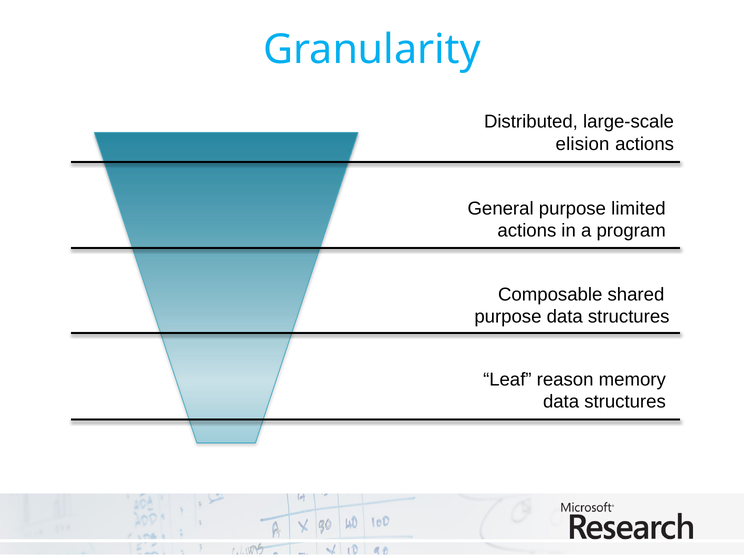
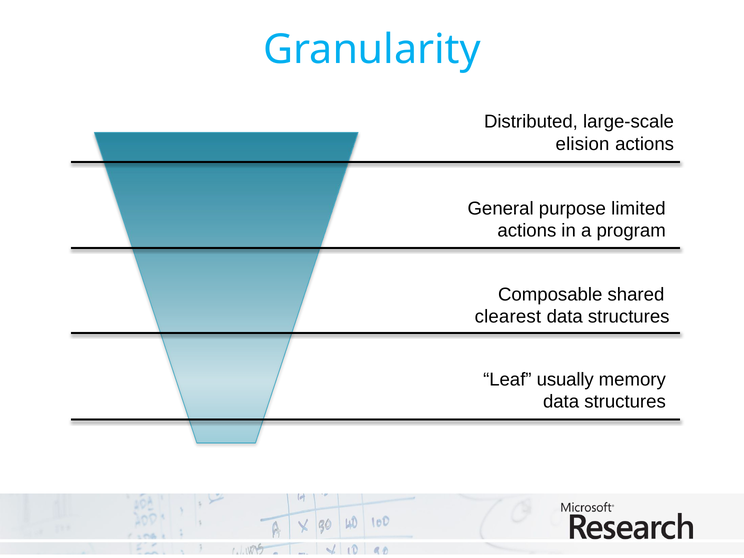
purpose: purpose -> clearest (508, 317)
reason: reason -> usually (565, 380)
